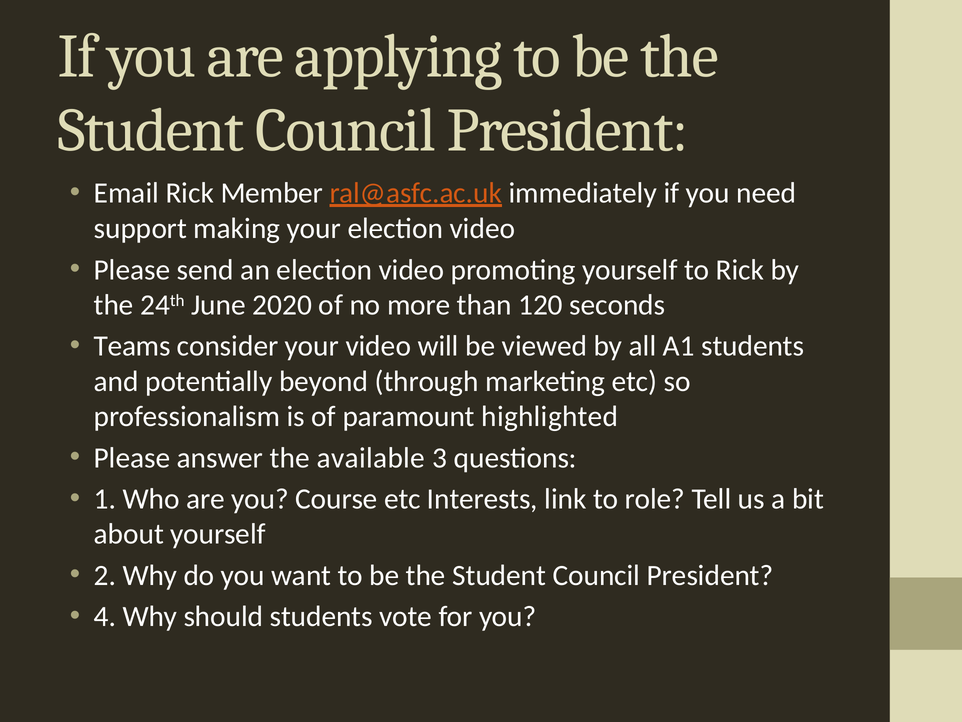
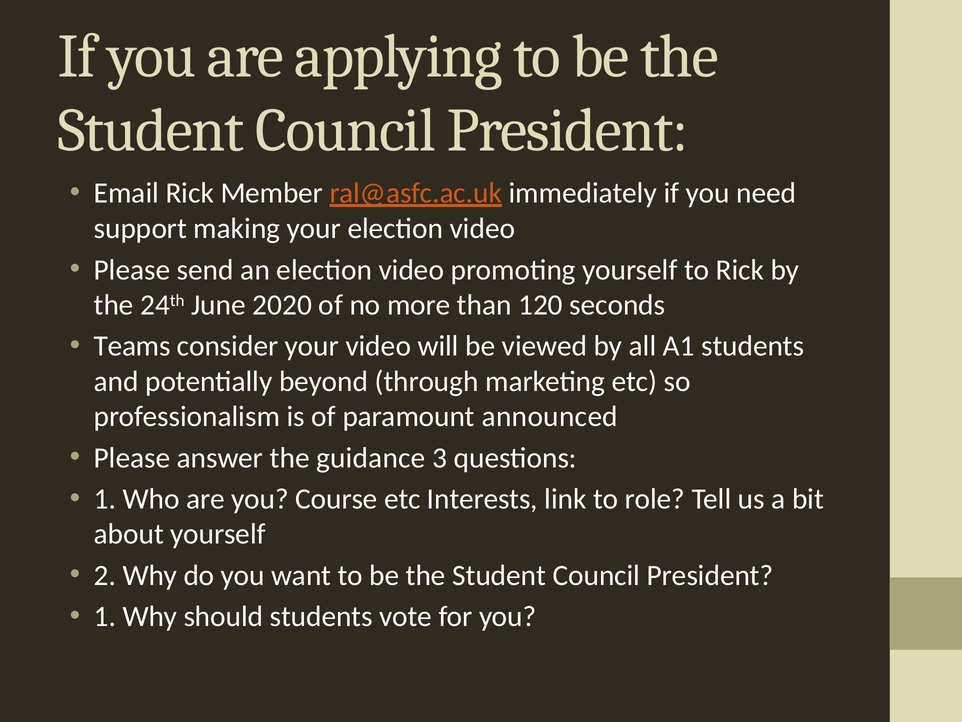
highlighted: highlighted -> announced (550, 416)
available: available -> guidance (371, 458)
4: 4 -> 1 (105, 616)
